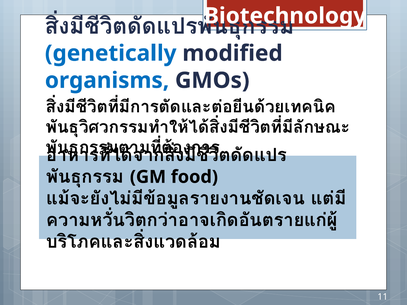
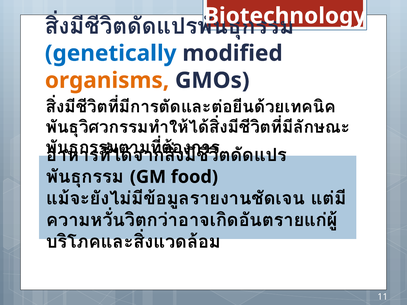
organisms colour: blue -> orange (107, 80)
